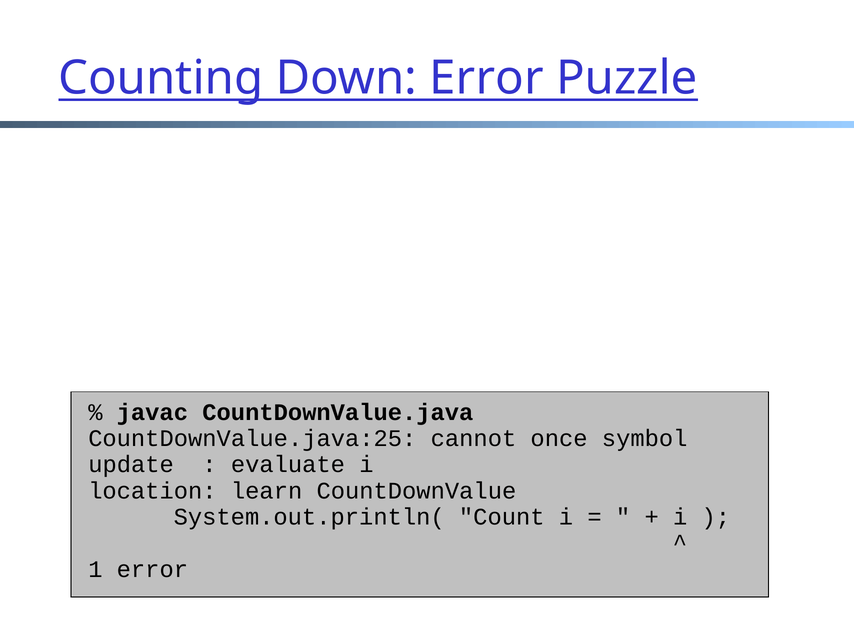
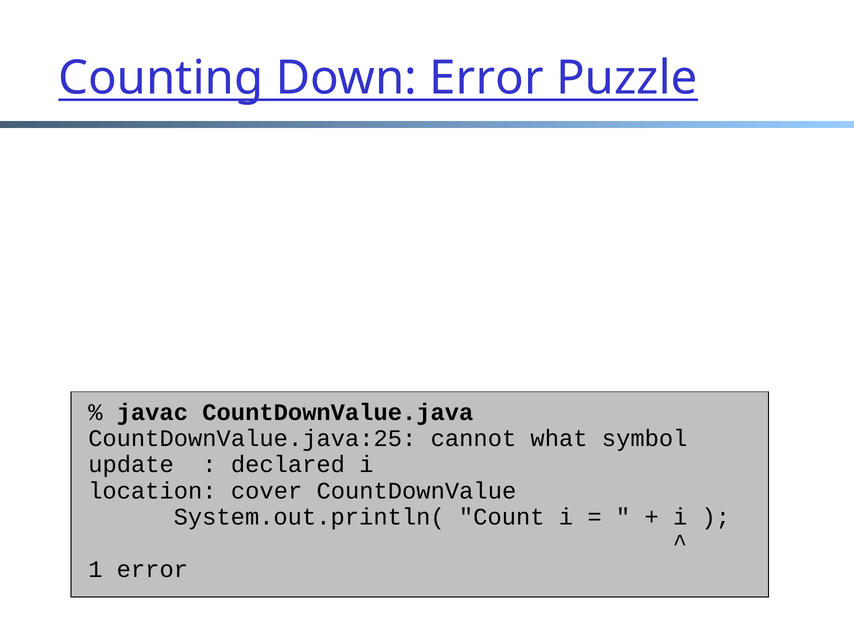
once: once -> what (559, 438)
evaluate: evaluate -> declared (288, 464)
learn: learn -> cover (267, 490)
